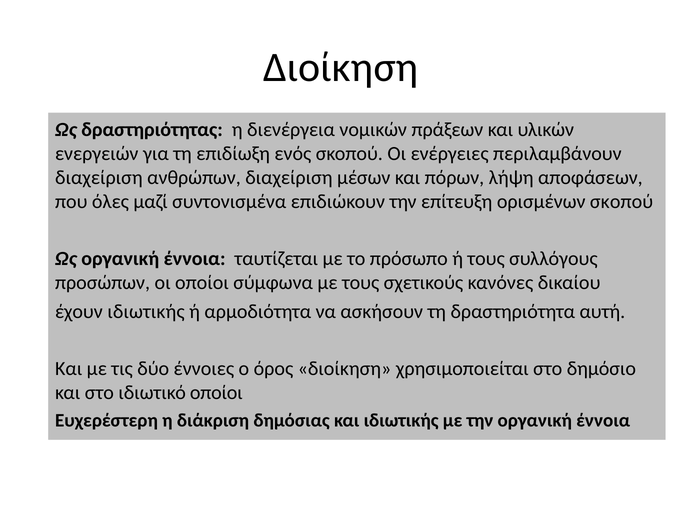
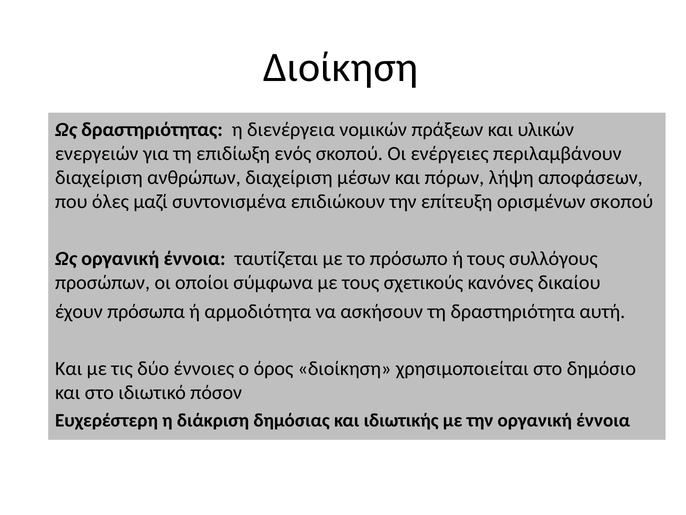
έχουν ιδιωτικής: ιδιωτικής -> πρόσωπα (146, 311)
ιδιωτικό οποίοι: οποίοι -> πόσον (216, 392)
